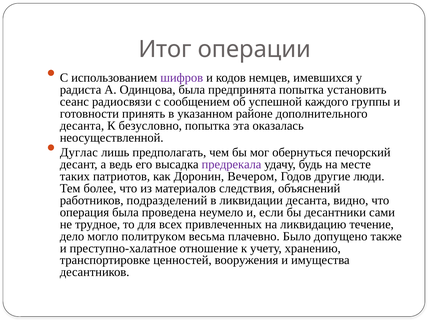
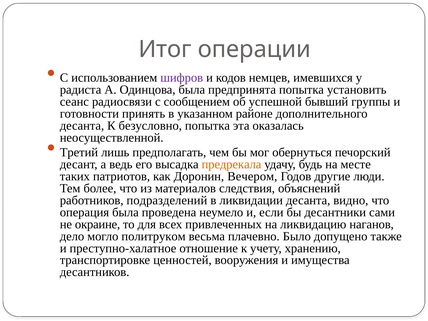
каждого: каждого -> бывший (327, 102)
Дуглас: Дуглас -> Третий (79, 152)
предрекала colour: purple -> orange (231, 164)
трудное: трудное -> окраине (98, 224)
течение: течение -> наганов (372, 224)
